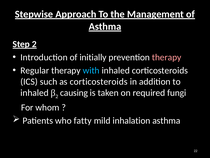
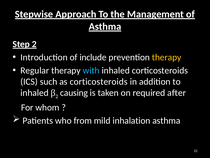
initially: initially -> include (93, 57)
therapy colour: pink -> yellow (167, 57)
fungi: fungi -> after (177, 93)
fatty: fatty -> from (83, 120)
